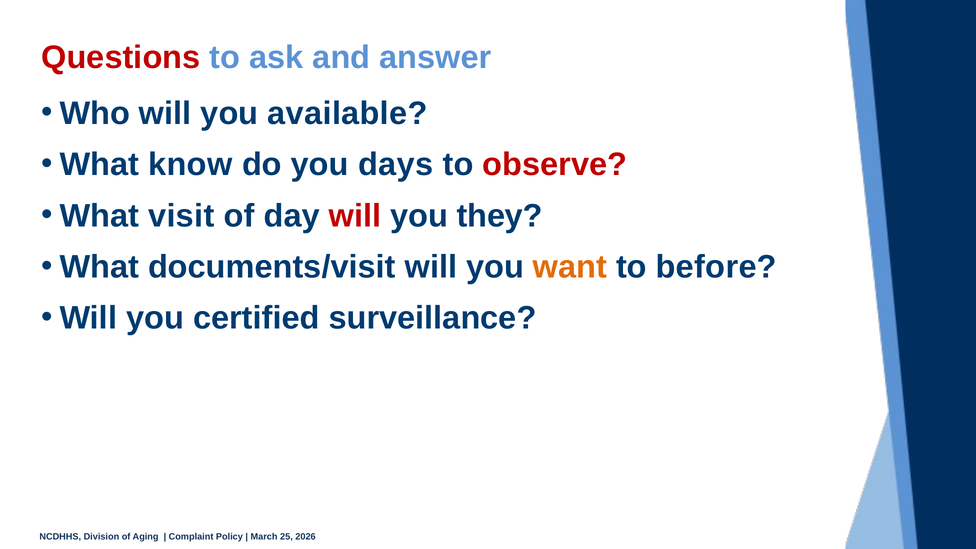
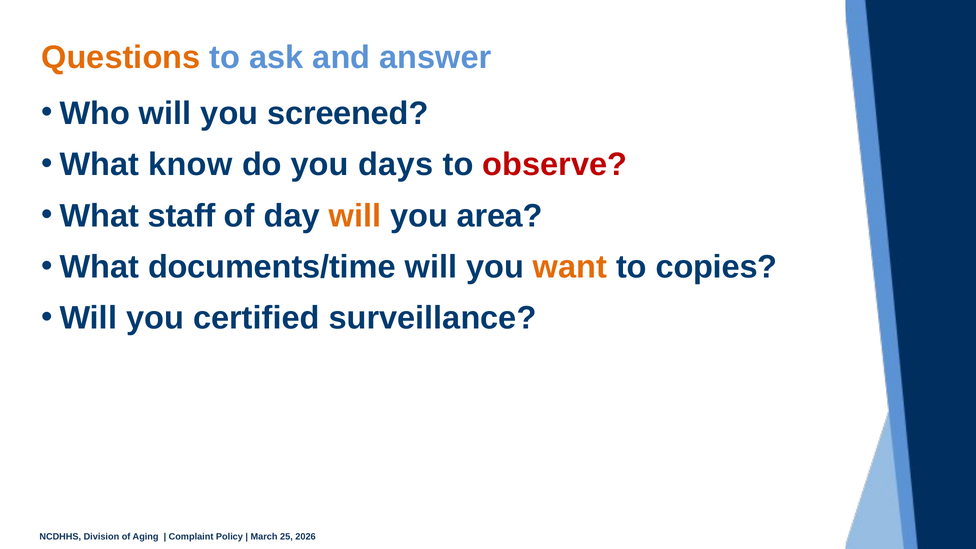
Questions colour: red -> orange (121, 58)
available: available -> screened (348, 113)
visit: visit -> staff (182, 216)
will colour: red -> orange (355, 216)
they: they -> area (500, 216)
documents/visit: documents/visit -> documents/time (272, 267)
before: before -> copies (717, 267)
